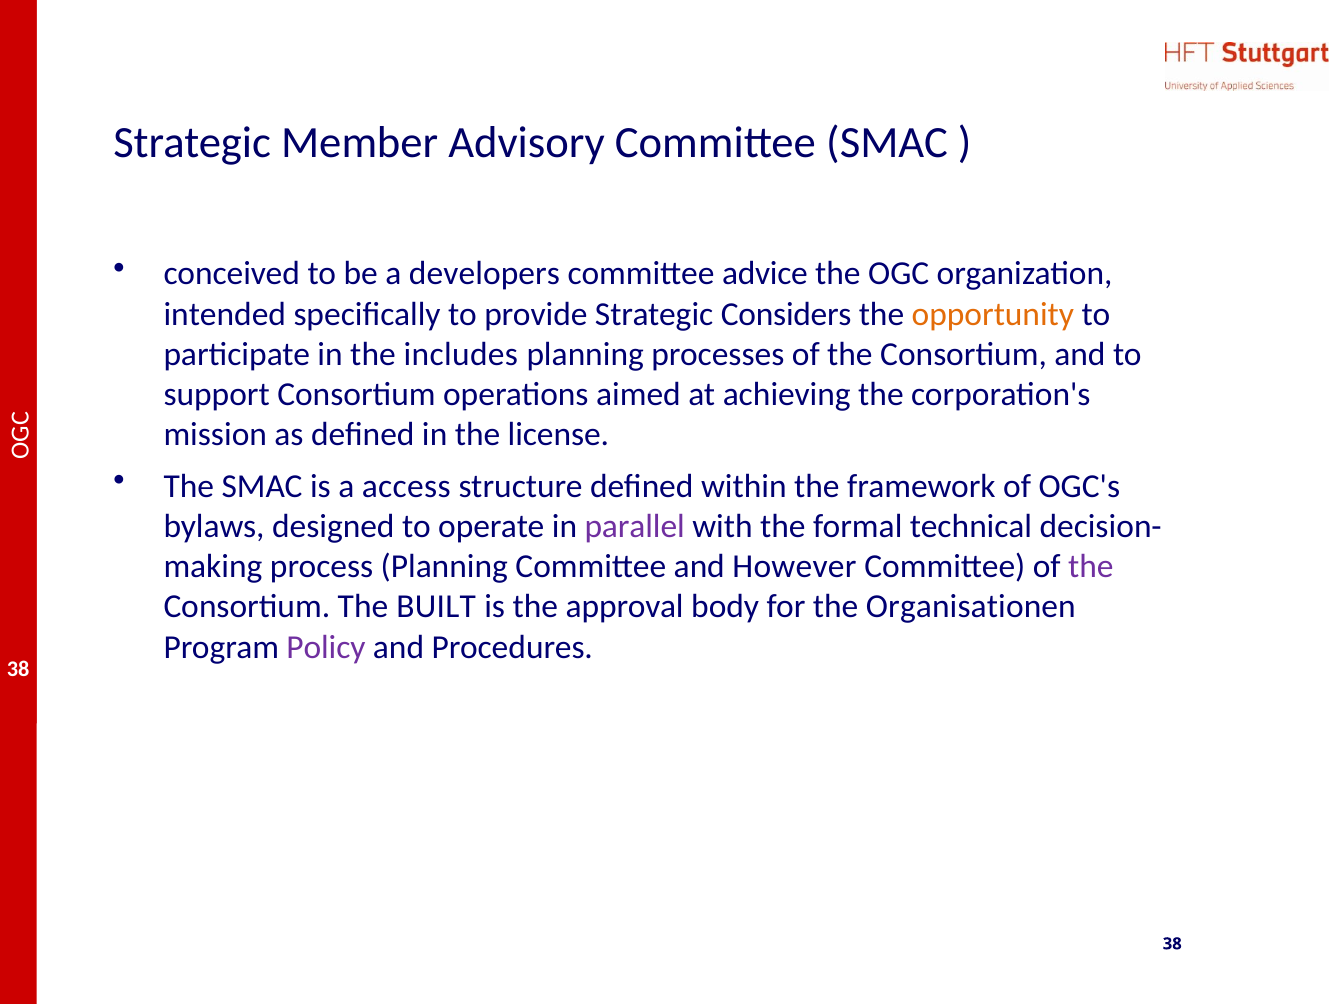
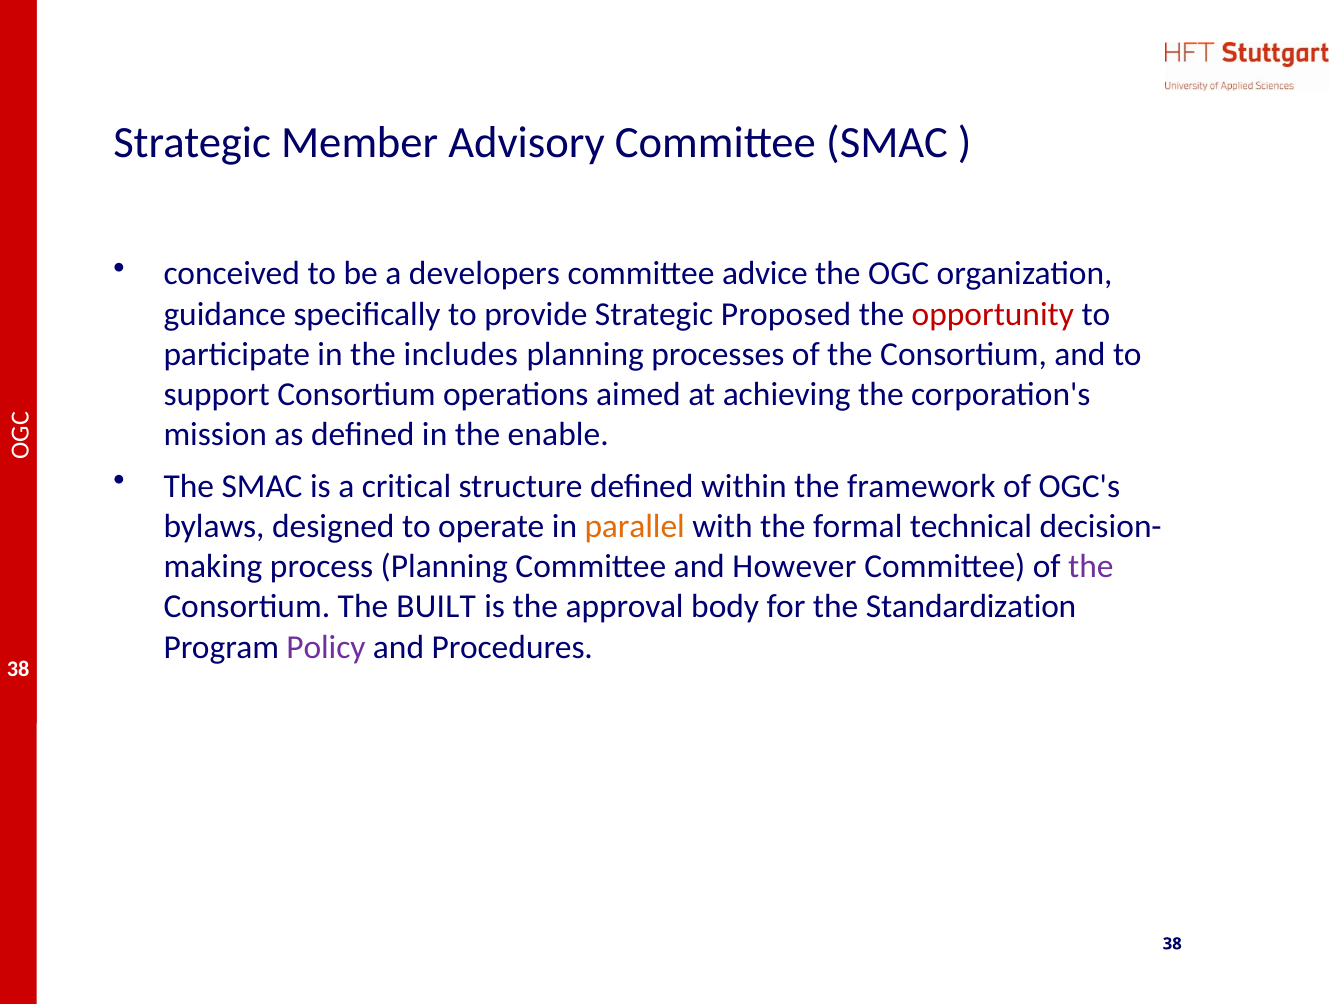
intended: intended -> guidance (225, 314)
Considers: Considers -> Proposed (786, 314)
opportunity colour: orange -> red (993, 314)
license: license -> enable (558, 435)
access: access -> critical (406, 486)
parallel colour: purple -> orange (635, 527)
Organisationen: Organisationen -> Standardization (971, 607)
